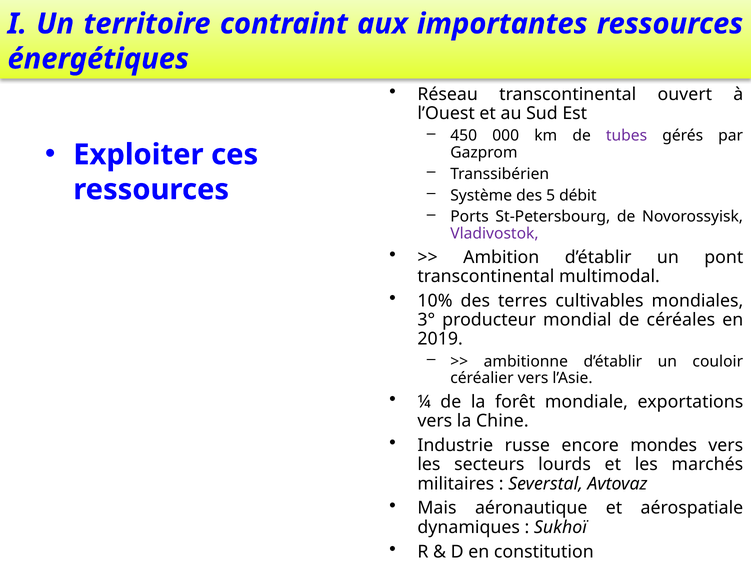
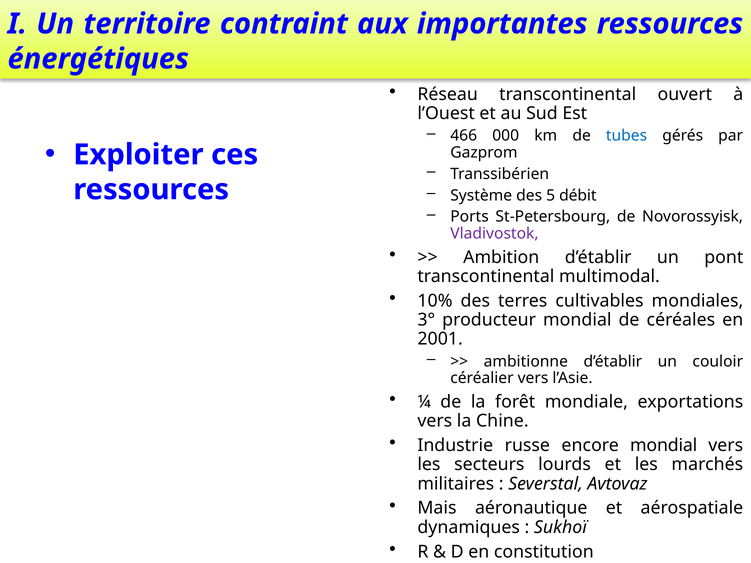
450: 450 -> 466 (464, 136)
tubes colour: purple -> blue (627, 136)
2019: 2019 -> 2001 (440, 339)
encore mondes: mondes -> mondial (664, 446)
